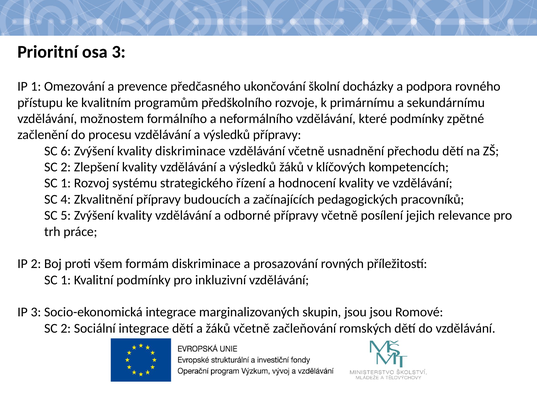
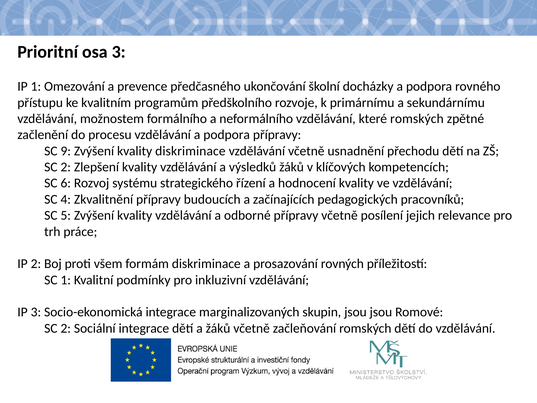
které podmínky: podmínky -> romských (417, 119)
procesu vzdělávání a výsledků: výsledků -> podpora (227, 135)
6: 6 -> 9 (66, 151)
1: 1 -> 6 (66, 183)
